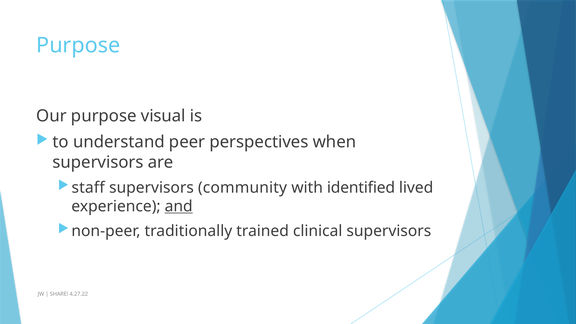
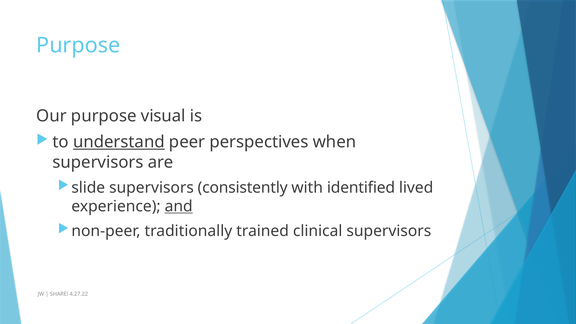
understand underline: none -> present (119, 142)
staff: staff -> slide (88, 188)
community: community -> consistently (243, 188)
